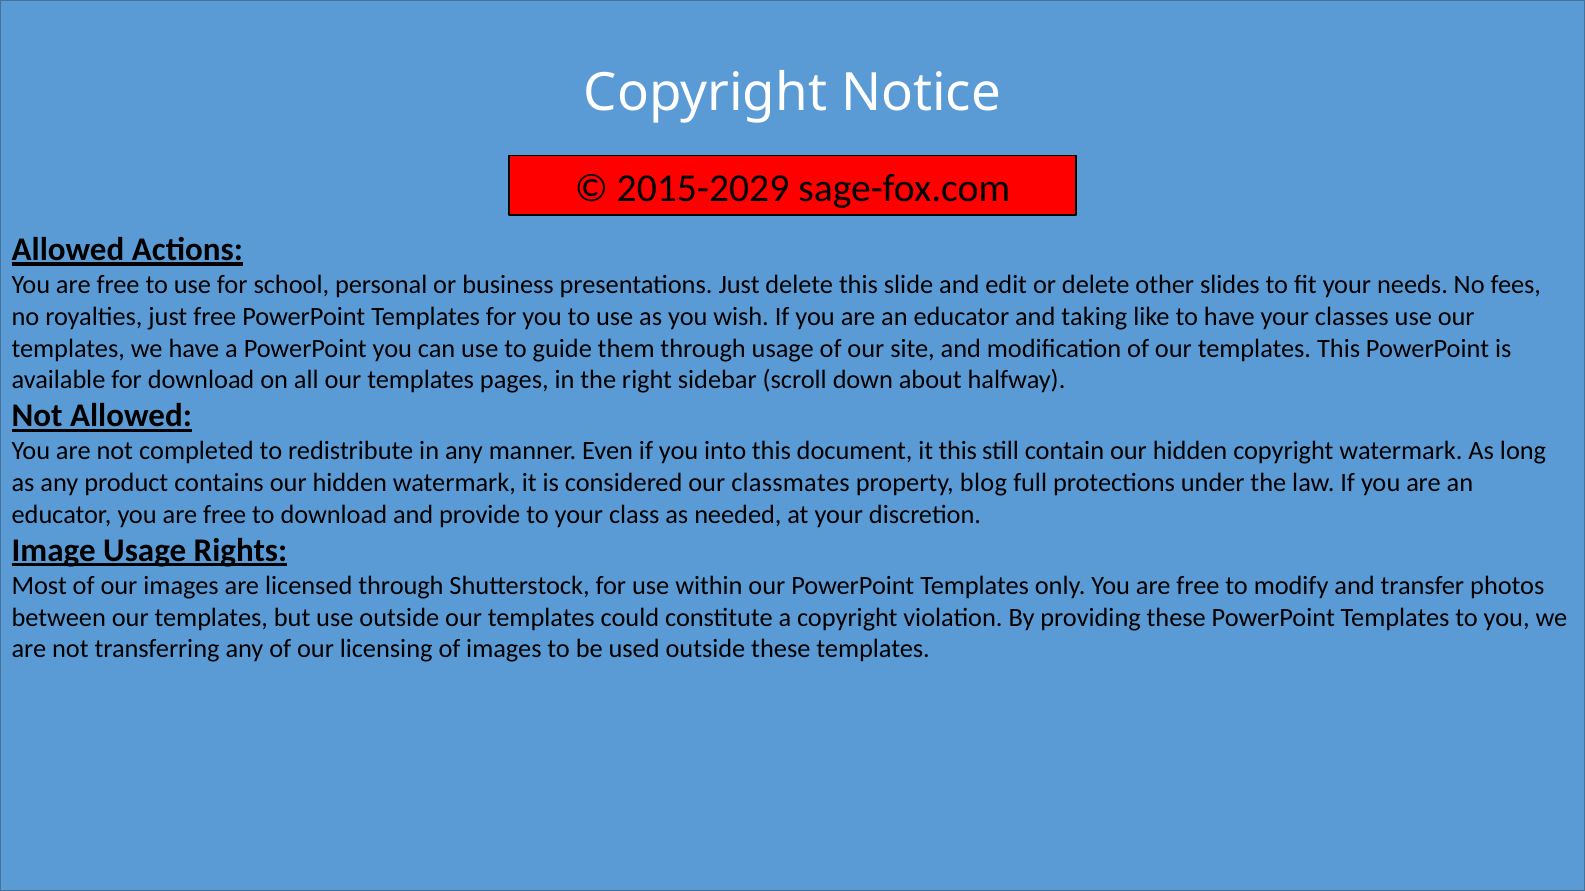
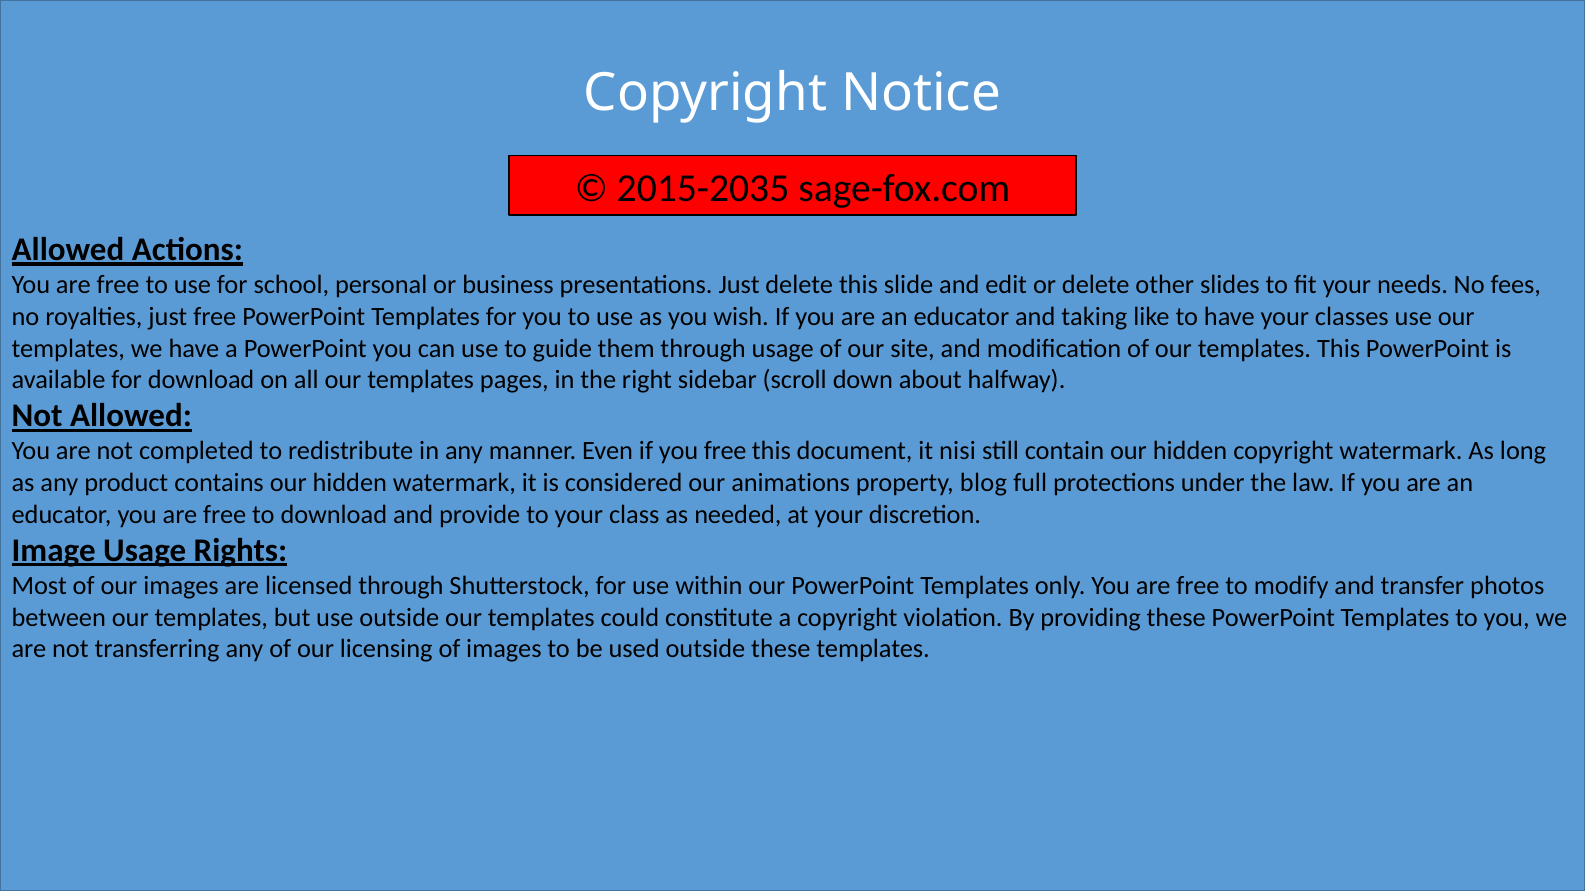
2015-2029: 2015-2029 -> 2015-2035 (703, 188)
you into: into -> free (725, 452)
it this: this -> nisi (958, 452)
classmates: classmates -> animations (791, 483)
